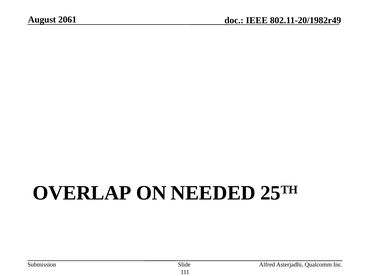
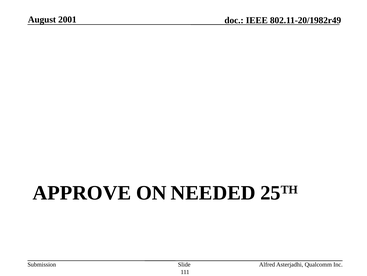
2061: 2061 -> 2001 (67, 19)
OVERLAP: OVERLAP -> APPROVE (82, 192)
